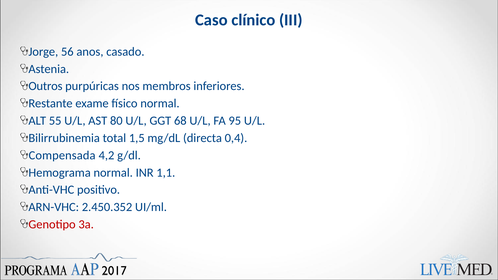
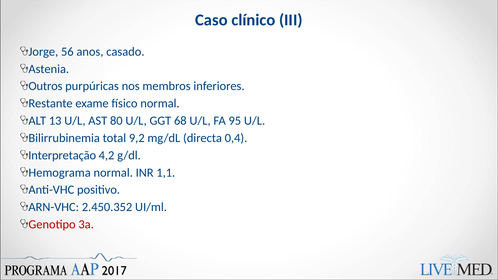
55: 55 -> 13 (55, 121)
1,5: 1,5 -> 9,2 (137, 138)
Compensada: Compensada -> Interpretação (62, 155)
